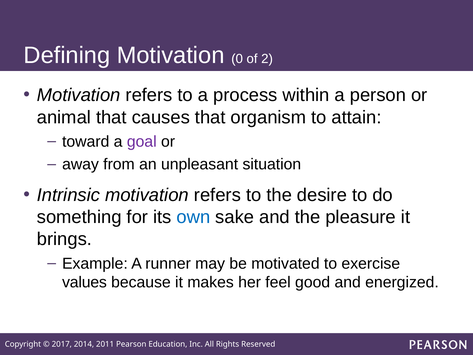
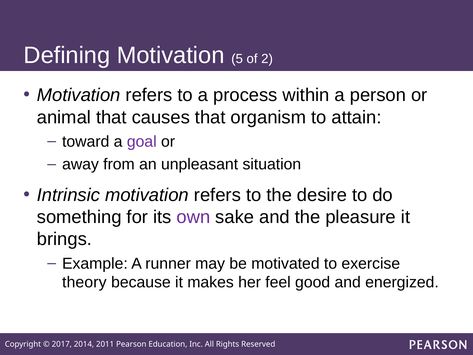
0: 0 -> 5 (237, 59)
own colour: blue -> purple (193, 217)
values: values -> theory (84, 282)
